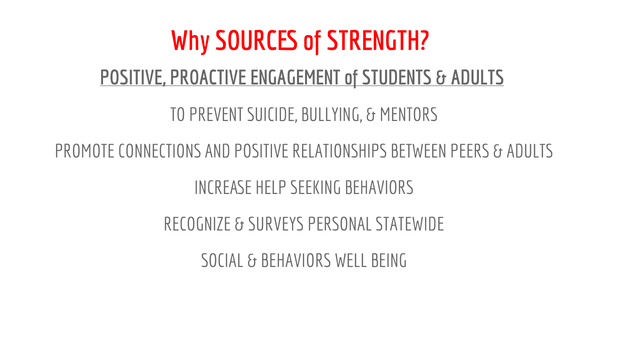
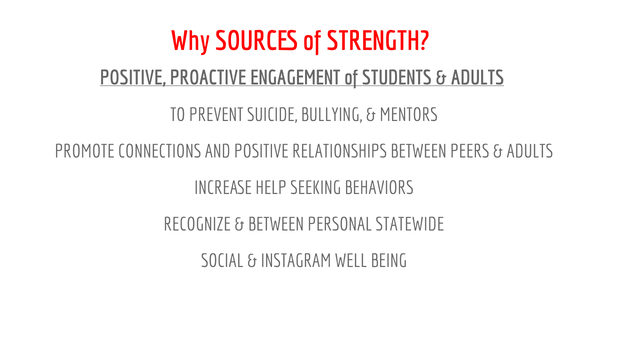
SURVEYS: SURVEYS -> BETWEEN (276, 225)
BEHAVIORS: BEHAVIORS -> INSTAGRAM (296, 261)
